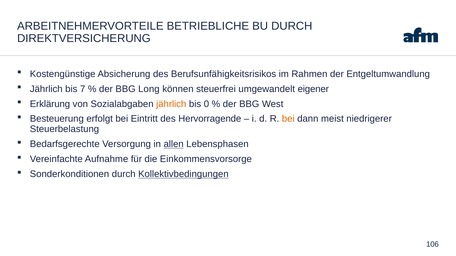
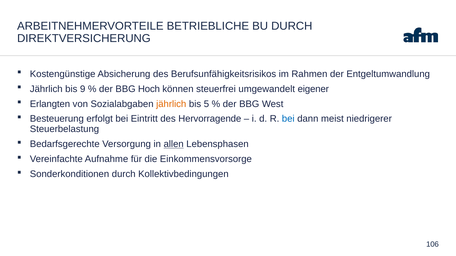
7: 7 -> 9 (83, 89)
Long: Long -> Hoch (149, 89)
Erklärung: Erklärung -> Erlangten (50, 104)
0: 0 -> 5 (206, 104)
bei colour: orange -> blue (288, 119)
Kollektivbedingungen underline: present -> none (183, 174)
